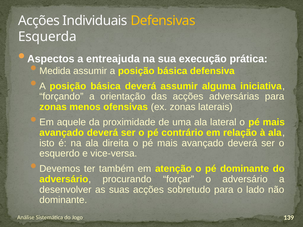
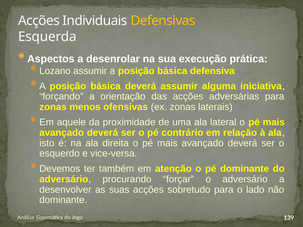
entreajuda: entreajuda -> desenrolar (113, 59)
Medida: Medida -> Lozano (55, 71)
